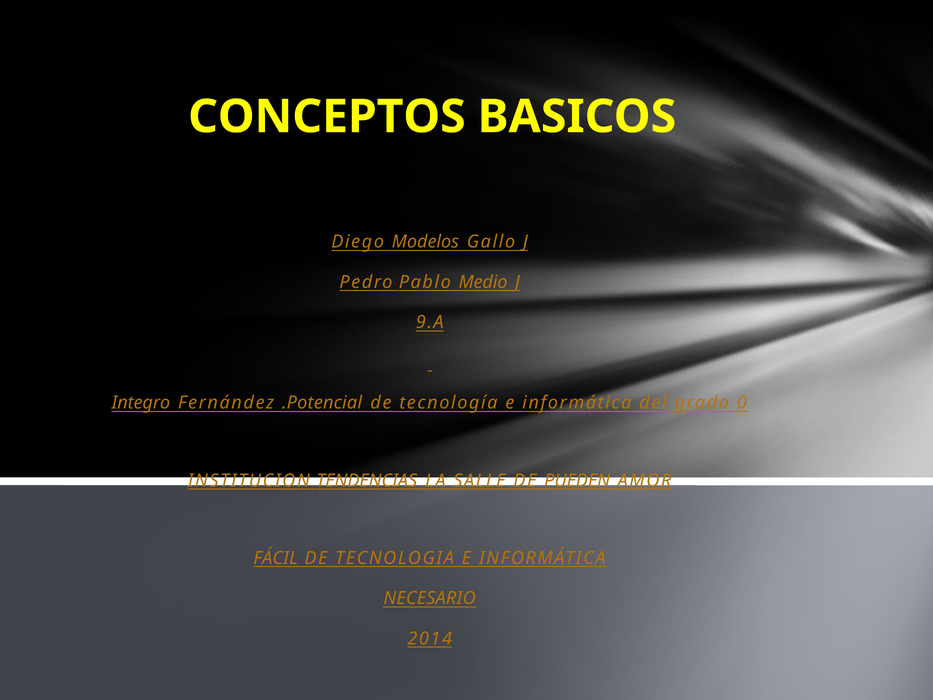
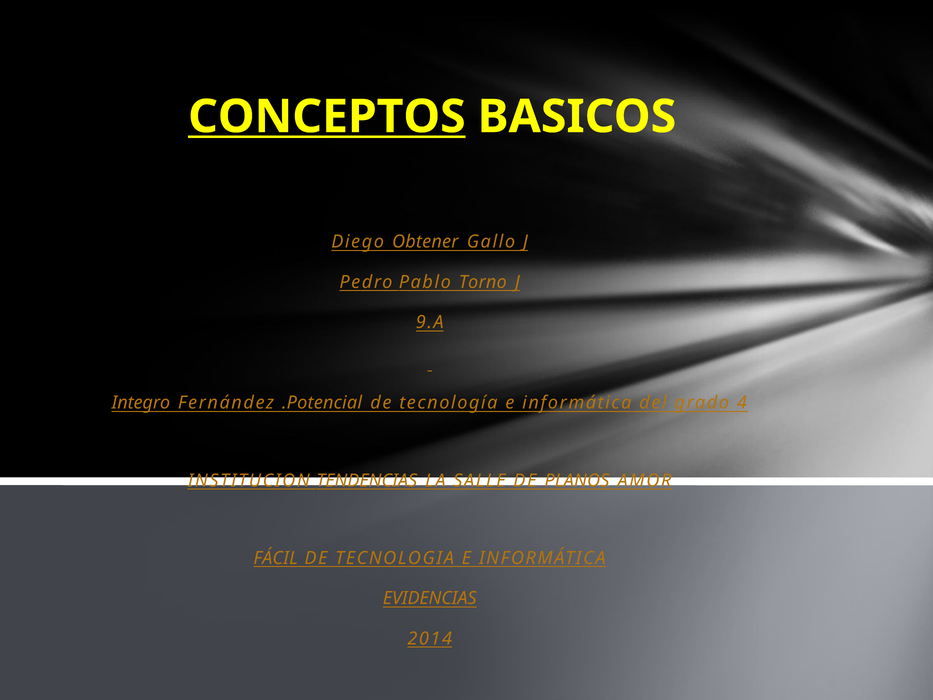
CONCEPTOS underline: none -> present (327, 117)
Modelos: Modelos -> Obtener (425, 242)
Medio: Medio -> Torno (483, 282)
0: 0 -> 4 (742, 403)
PUEDEN: PUEDEN -> PLANOS (577, 480)
NECESARIO: NECESARIO -> EVIDENCIAS (430, 598)
